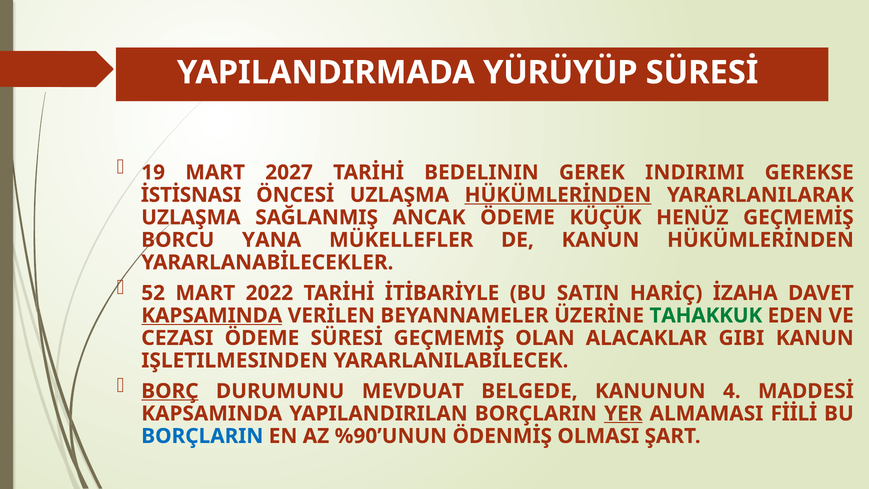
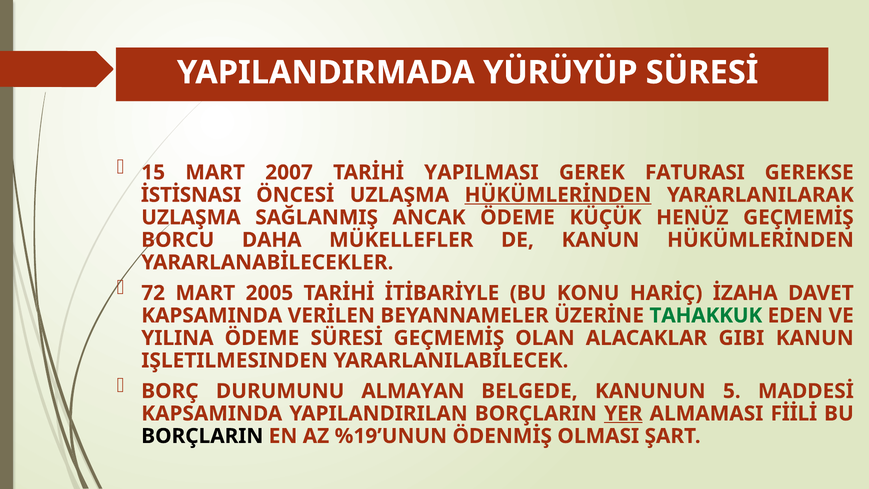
19: 19 -> 15 (153, 172)
2027: 2027 -> 2007 (289, 172)
BEDELININ: BEDELININ -> YAPILMASI (481, 172)
INDIRIMI: INDIRIMI -> FATURASI (695, 172)
YANA: YANA -> DAHA (272, 240)
52: 52 -> 72 (153, 293)
2022: 2022 -> 2005 (269, 293)
SATIN: SATIN -> KONU (588, 293)
KAPSAMINDA underline: present -> none (212, 315)
CEZASI: CEZASI -> YILINA (177, 338)
BORÇ underline: present -> none (170, 391)
MEVDUAT: MEVDUAT -> ALMAYAN (413, 391)
4: 4 -> 5 (732, 391)
BORÇLARIN colour: blue -> black (202, 436)
%90’UNUN: %90’UNUN -> %19’UNUN (391, 436)
